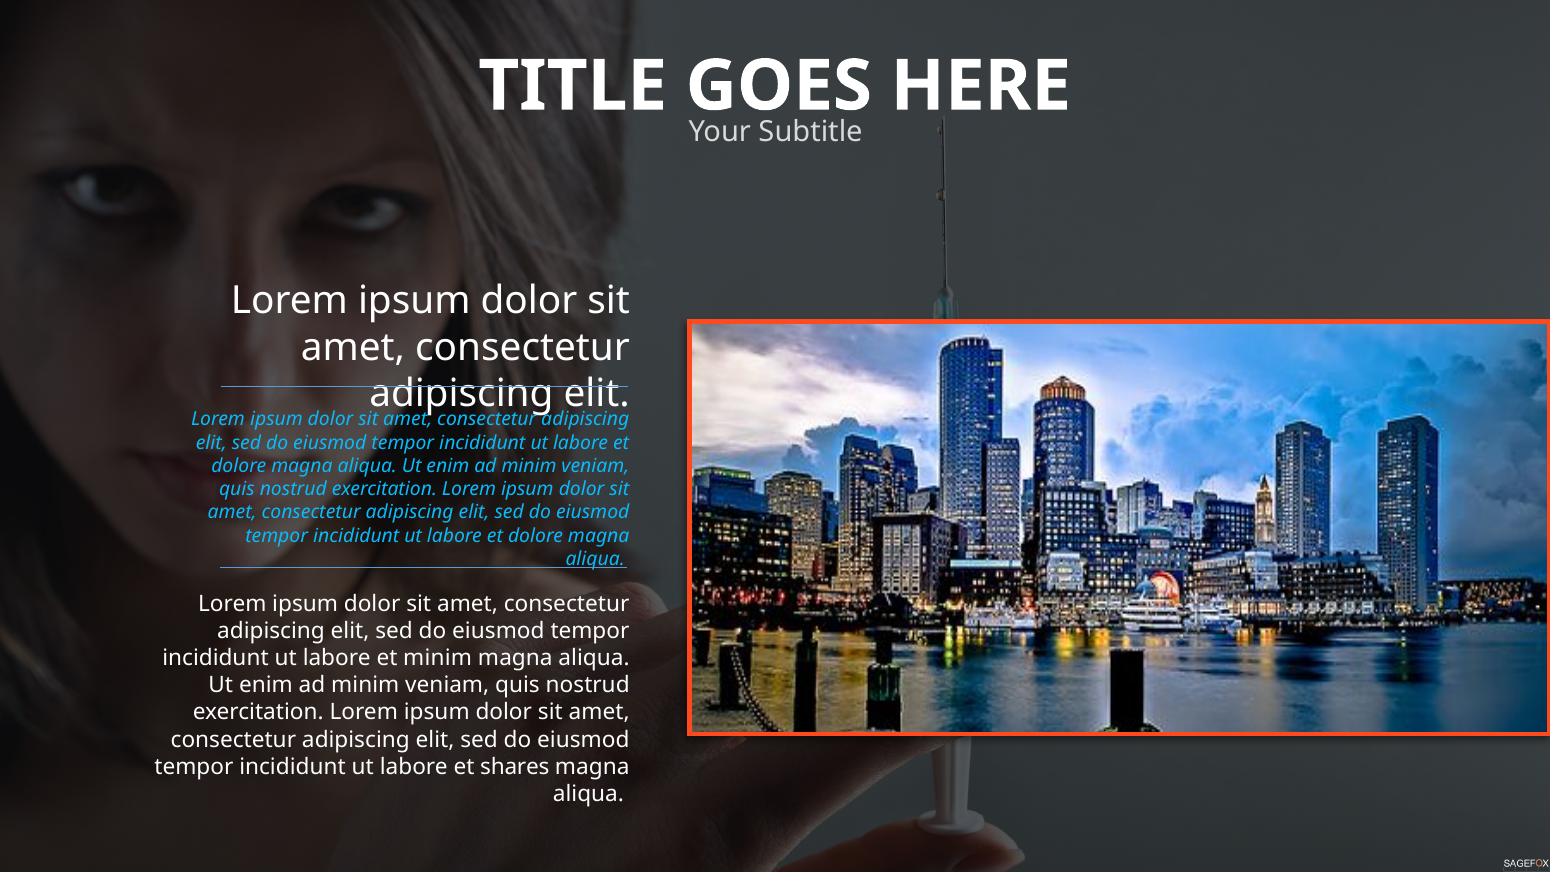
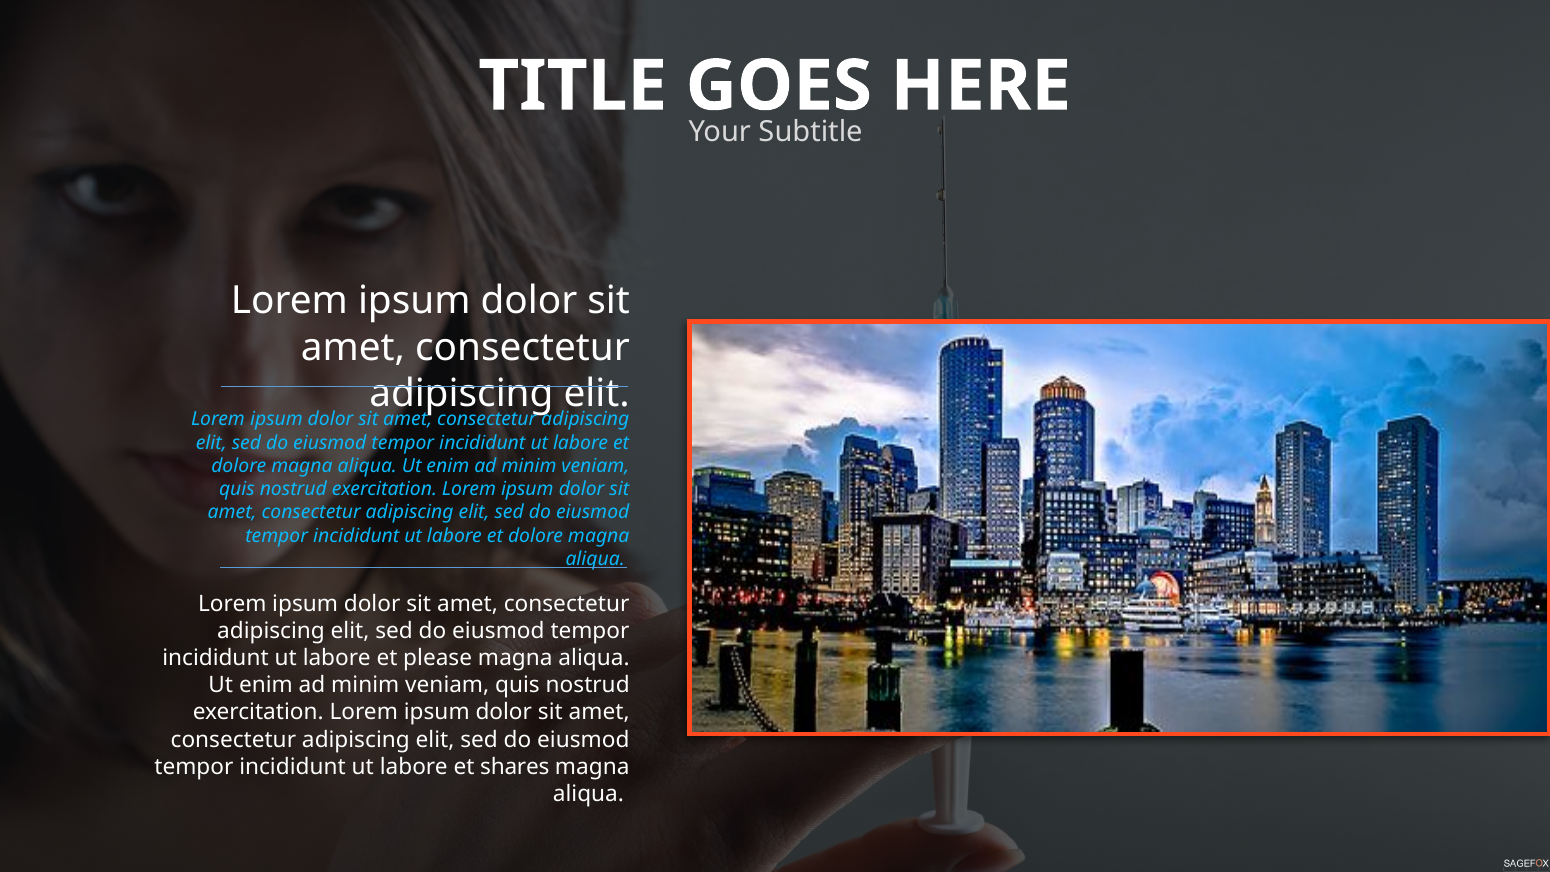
et minim: minim -> please (438, 658)
